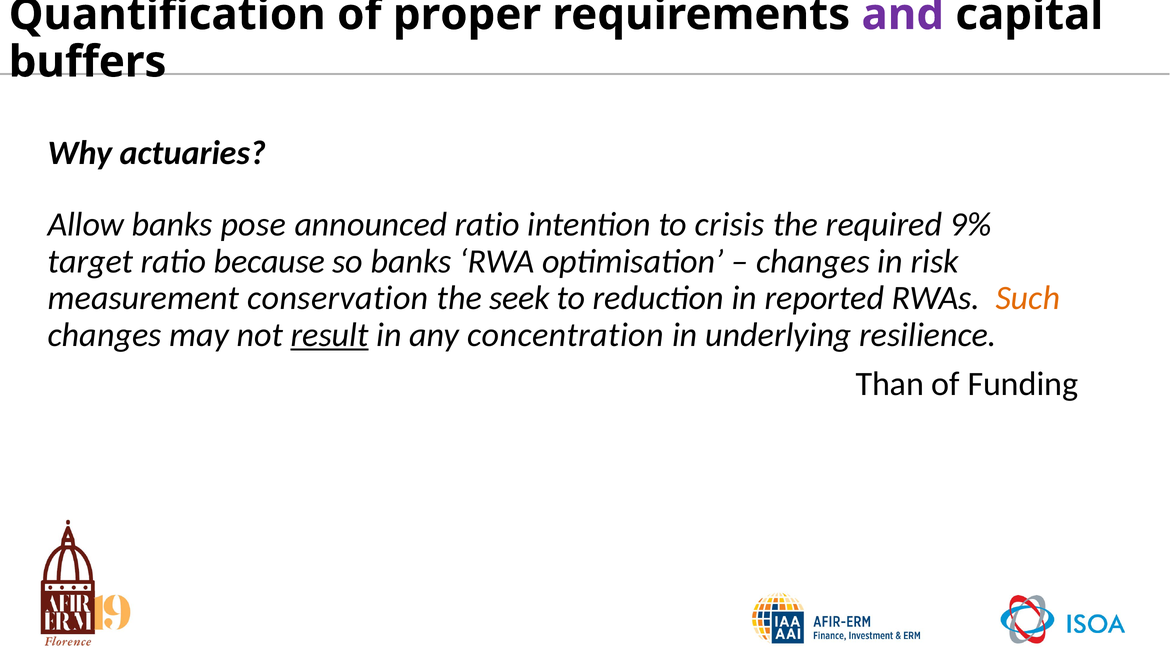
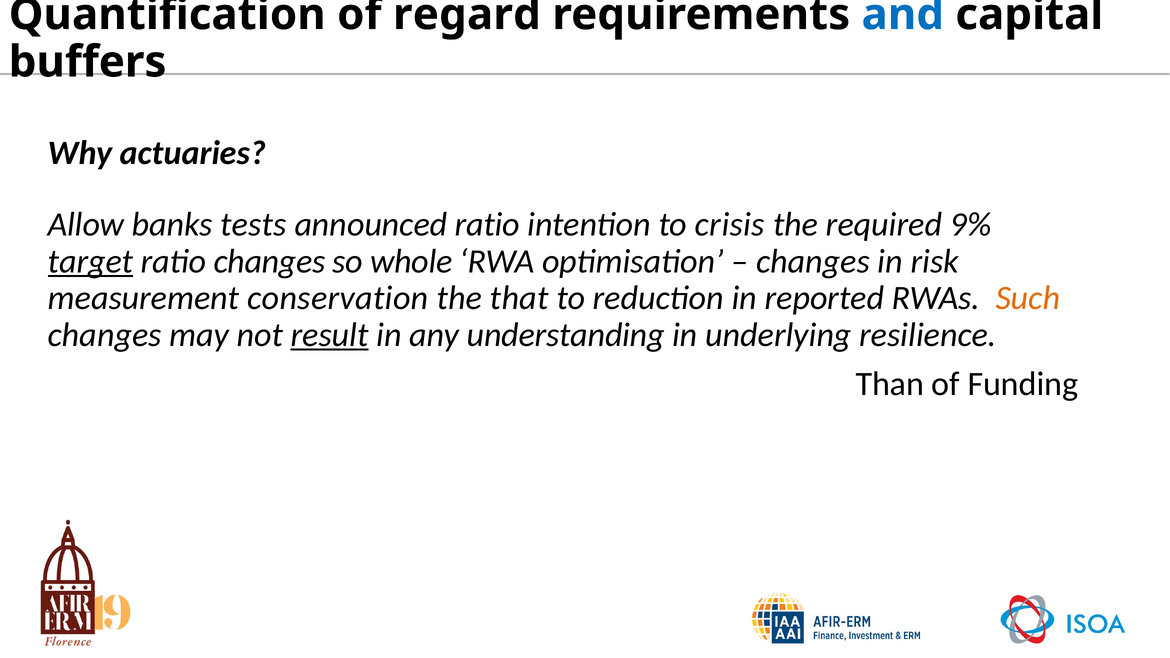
proper: proper -> regard (467, 15)
and colour: purple -> blue (903, 15)
pose: pose -> tests (253, 225)
target underline: none -> present (91, 261)
ratio because: because -> changes (269, 261)
so banks: banks -> whole (411, 261)
seek: seek -> that (519, 298)
concentration: concentration -> understanding (566, 335)
